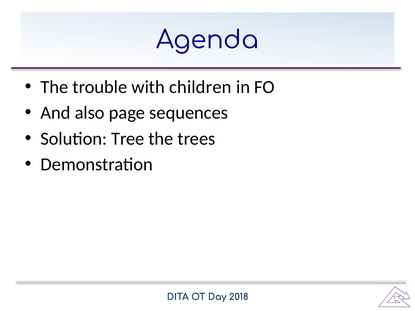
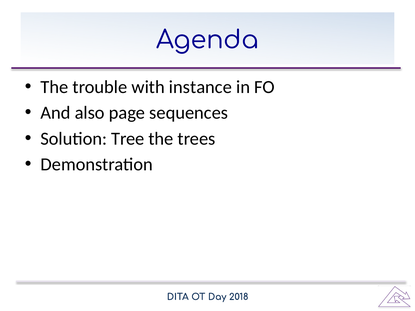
children: children -> instance (200, 87)
